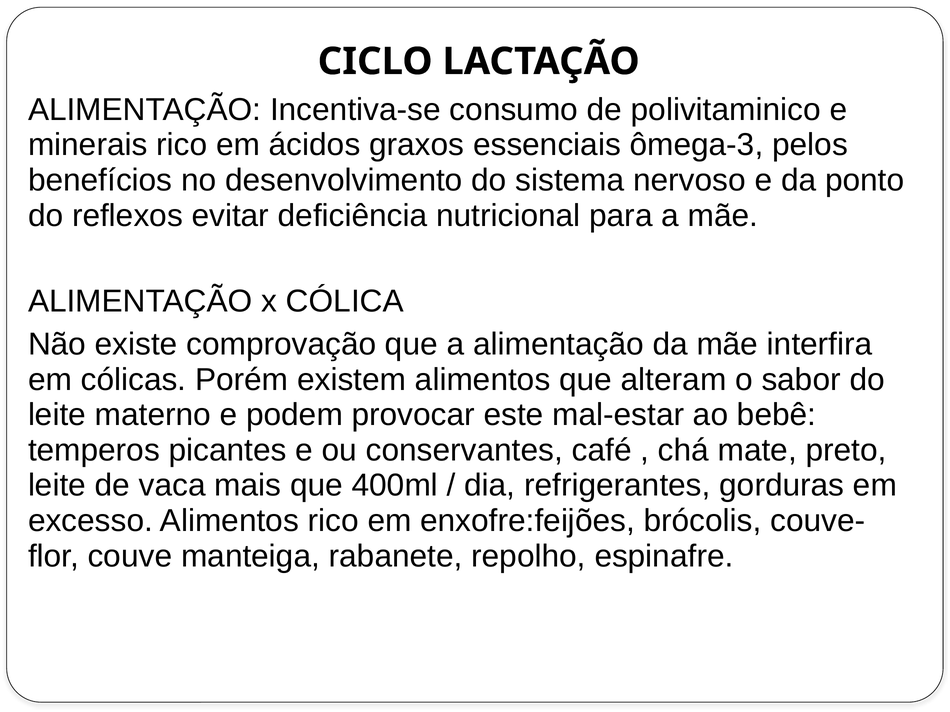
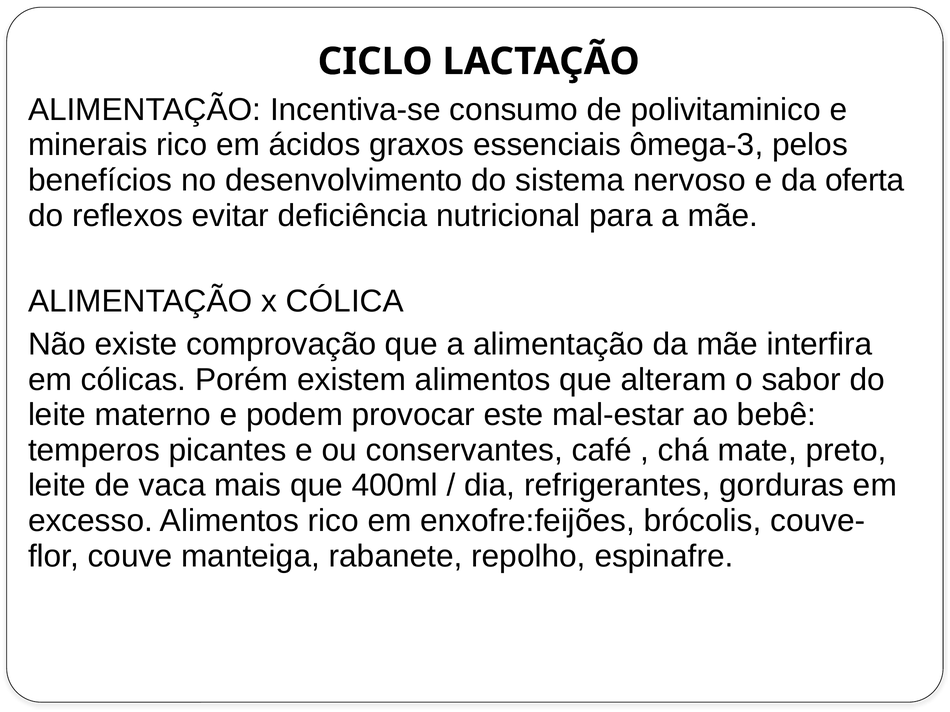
ponto: ponto -> oferta (865, 180)
